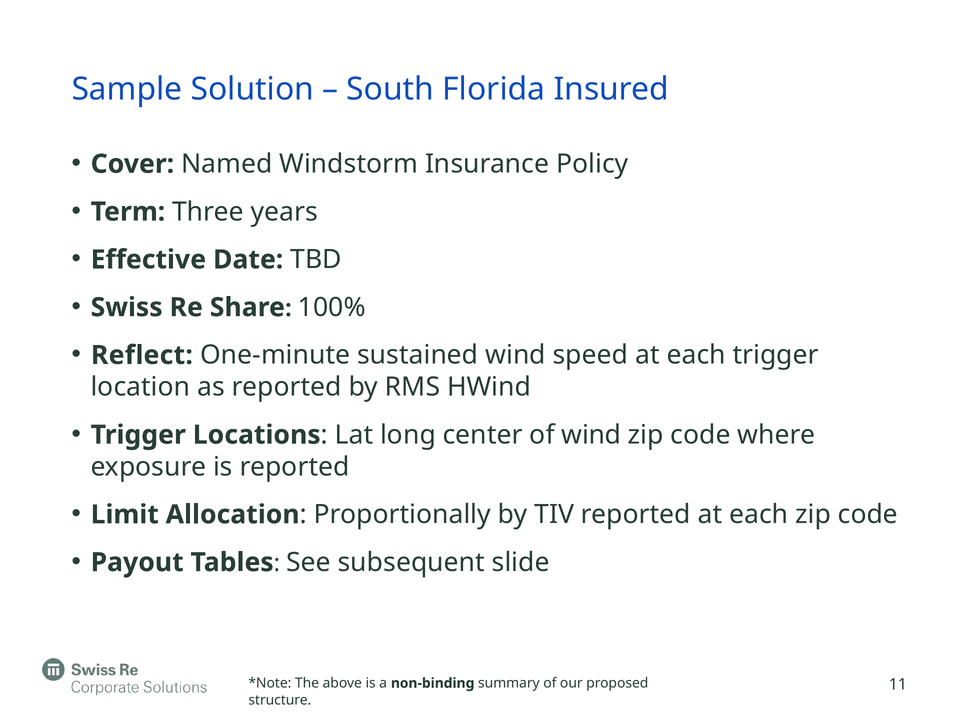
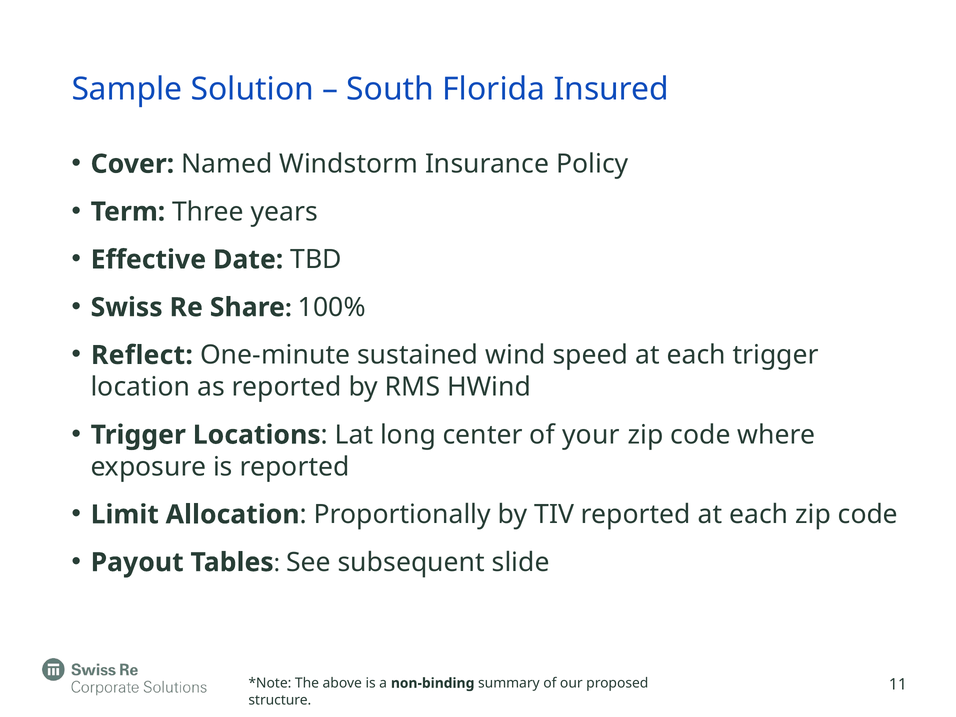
of wind: wind -> your (591, 435)
